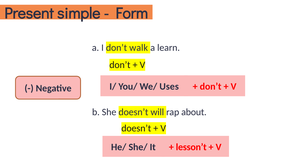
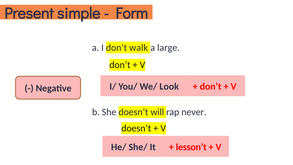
learn: learn -> large (168, 48)
Uses: Uses -> Look (169, 86)
about: about -> never (194, 112)
